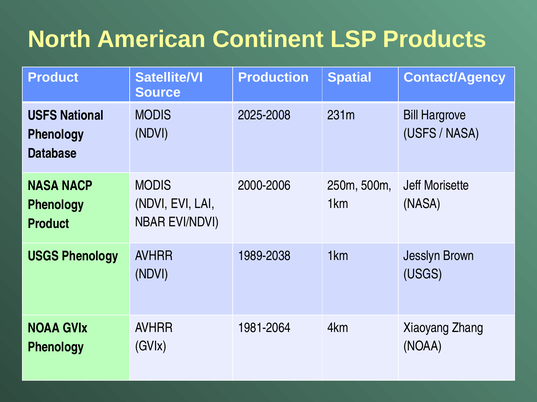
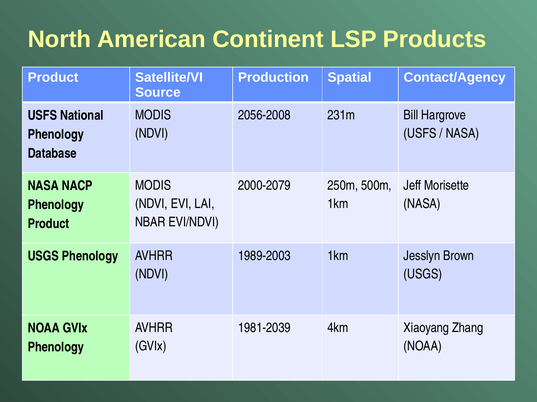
2025-2008: 2025-2008 -> 2056-2008 (264, 115)
2000-2006: 2000-2006 -> 2000-2079 (264, 186)
1989-2038: 1989-2038 -> 1989-2003 (264, 256)
1981-2064: 1981-2064 -> 1981-2039 (264, 328)
